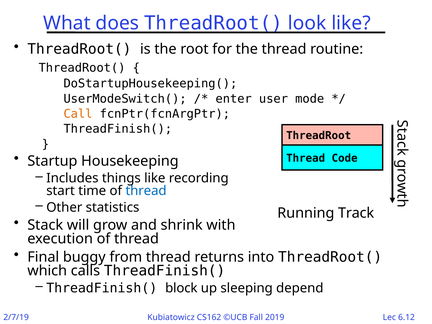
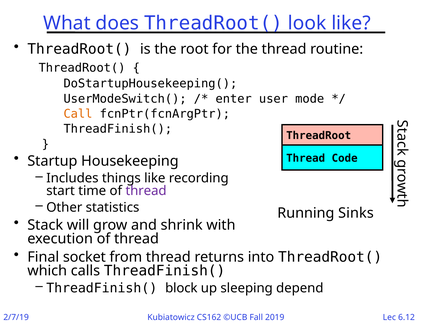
thread colour: blue -> purple (146, 191)
Track: Track -> Sinks (356, 213)
buggy: buggy -> socket (84, 257)
